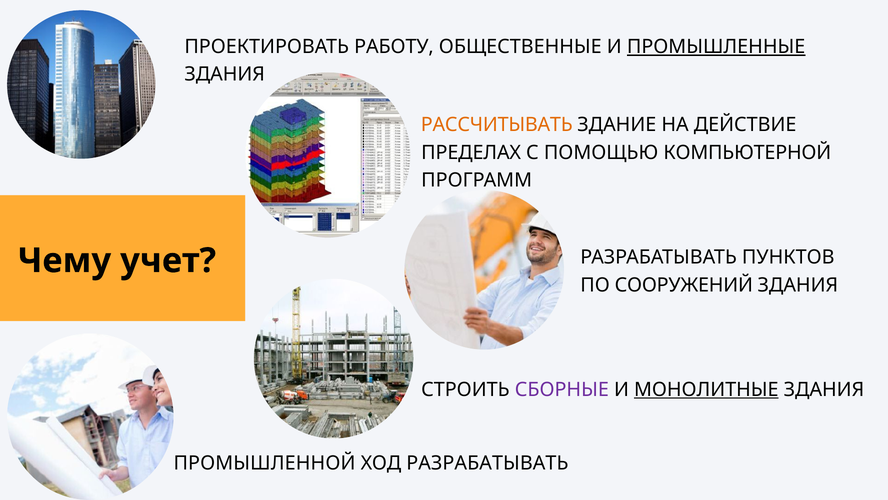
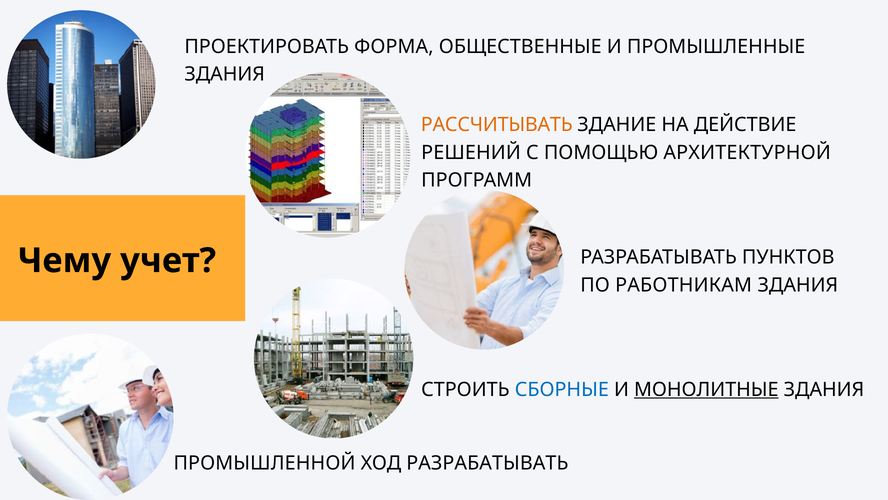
РАБОТУ: РАБОТУ -> ФОРМА (394, 47)
ПРОМЫШЛЕННЫЕ underline: present -> none (716, 47)
ПРЕДЕЛАХ: ПРЕДЕЛАХ -> РЕШЕНИЙ (471, 152)
КОМПЬЮТЕРНОЙ: КОМПЬЮТЕРНОЙ -> АРХИТЕКТУРНОЙ (747, 152)
СООРУЖЕНИЙ: СООРУЖЕНИЙ -> РАБОТНИКАМ (684, 285)
СБОРНЫЕ colour: purple -> blue (562, 389)
